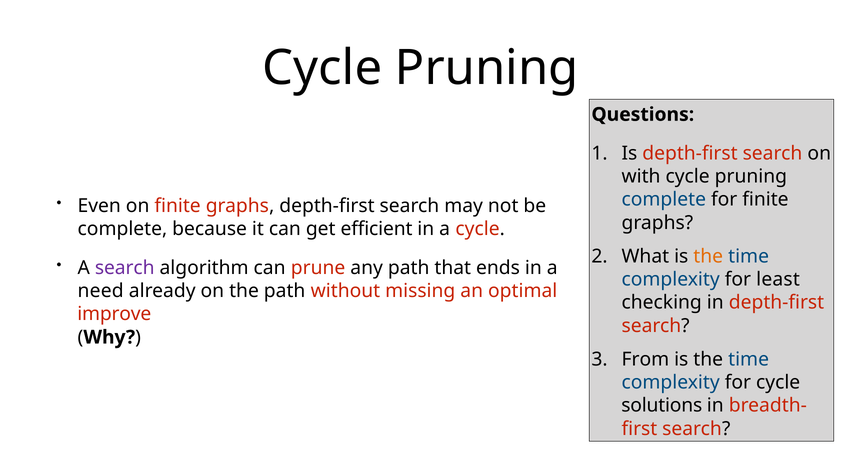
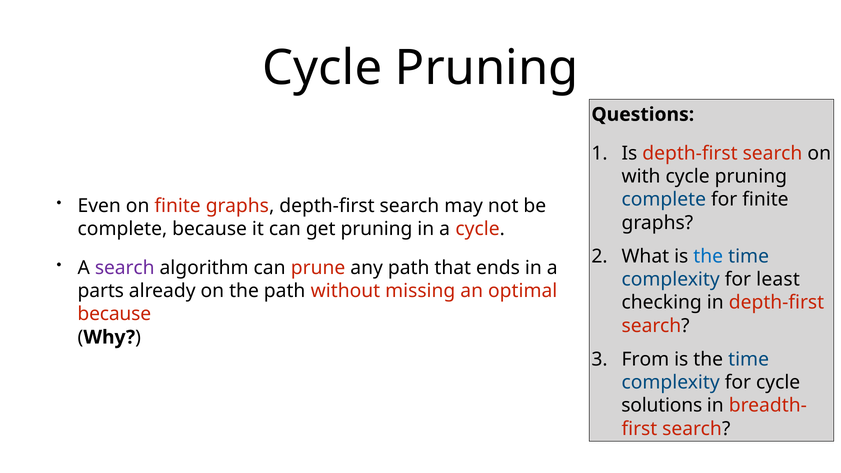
get efficient: efficient -> pruning (376, 229)
the colour: orange -> blue (708, 256)
need: need -> parts (101, 291)
improve: improve -> because (114, 314)
